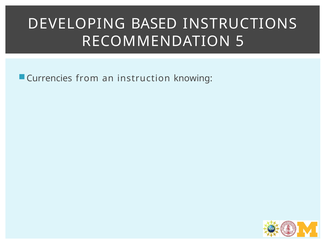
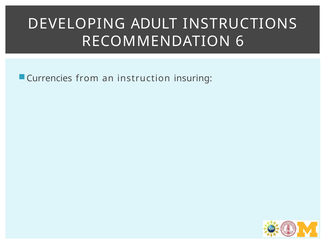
BASED: BASED -> ADULT (154, 24)
5: 5 -> 6 (240, 41)
knowing: knowing -> insuring (193, 78)
